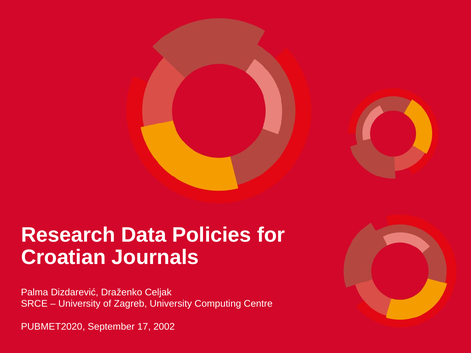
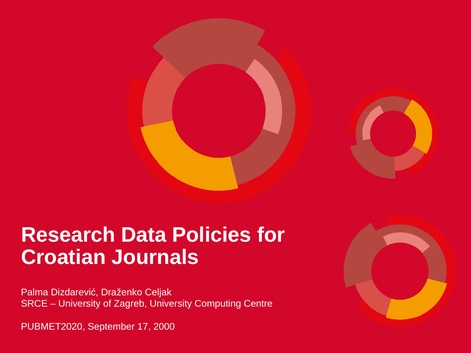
2002: 2002 -> 2000 (164, 327)
